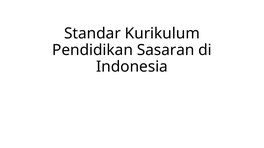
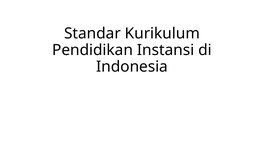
Sasaran: Sasaran -> Instansi (166, 50)
